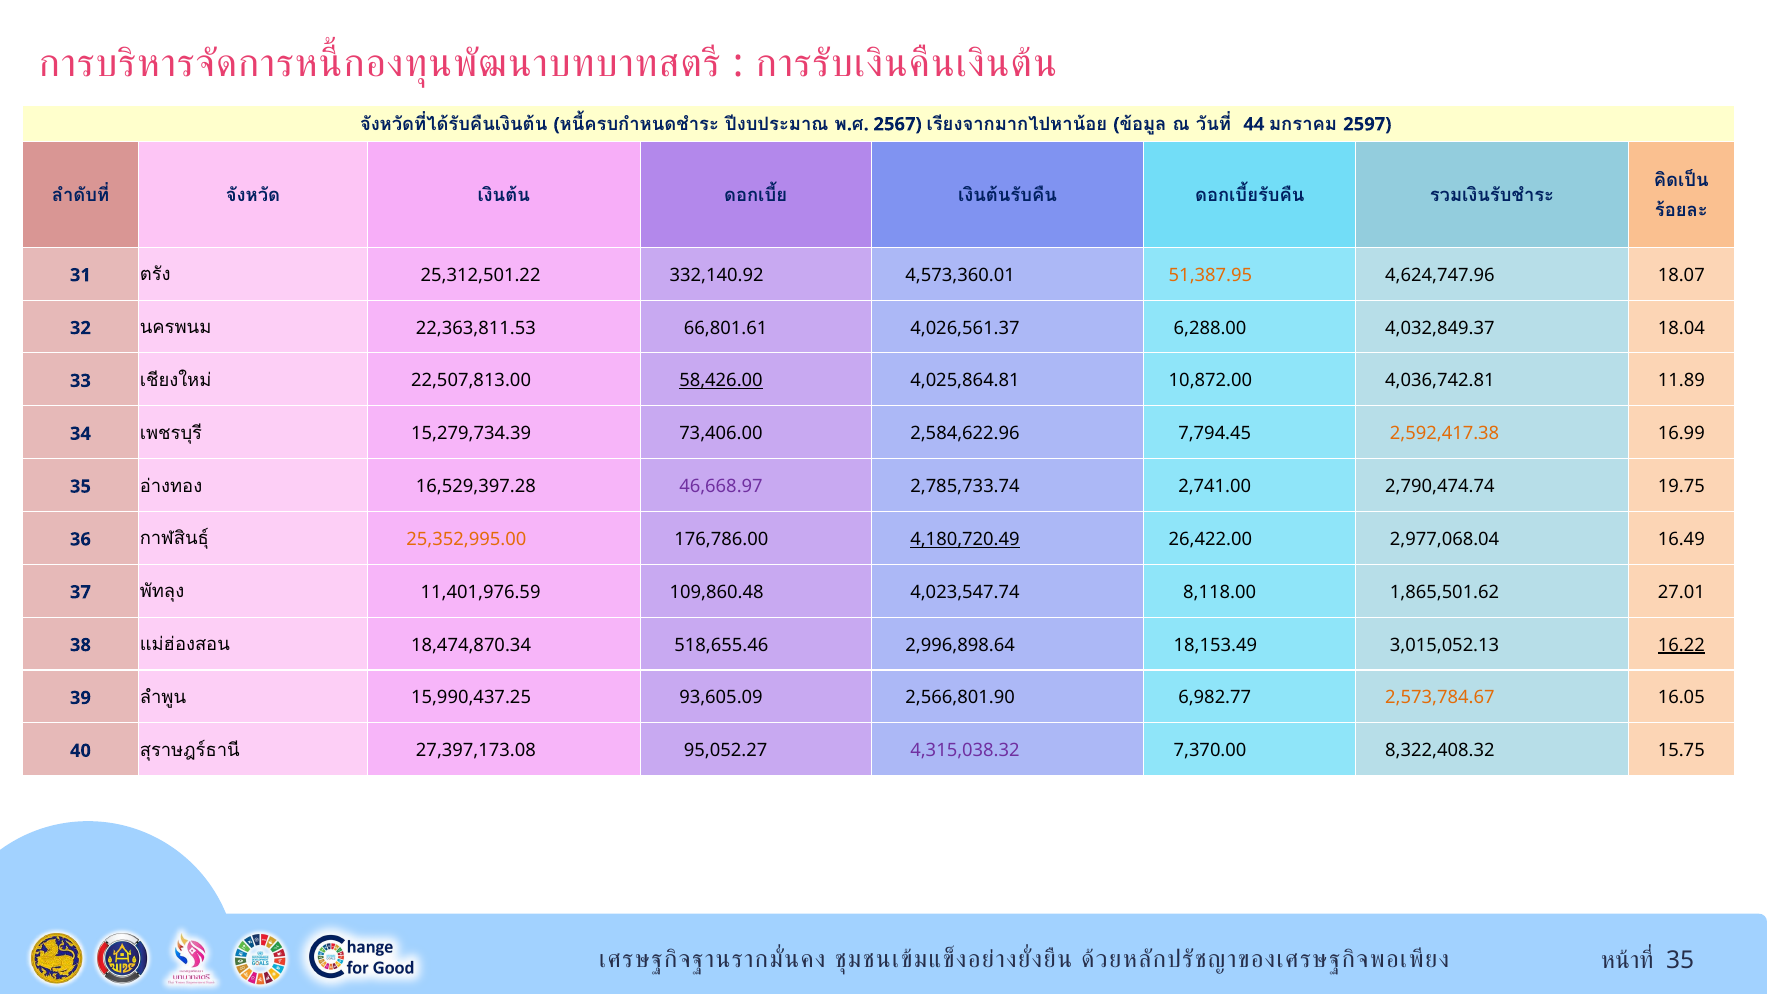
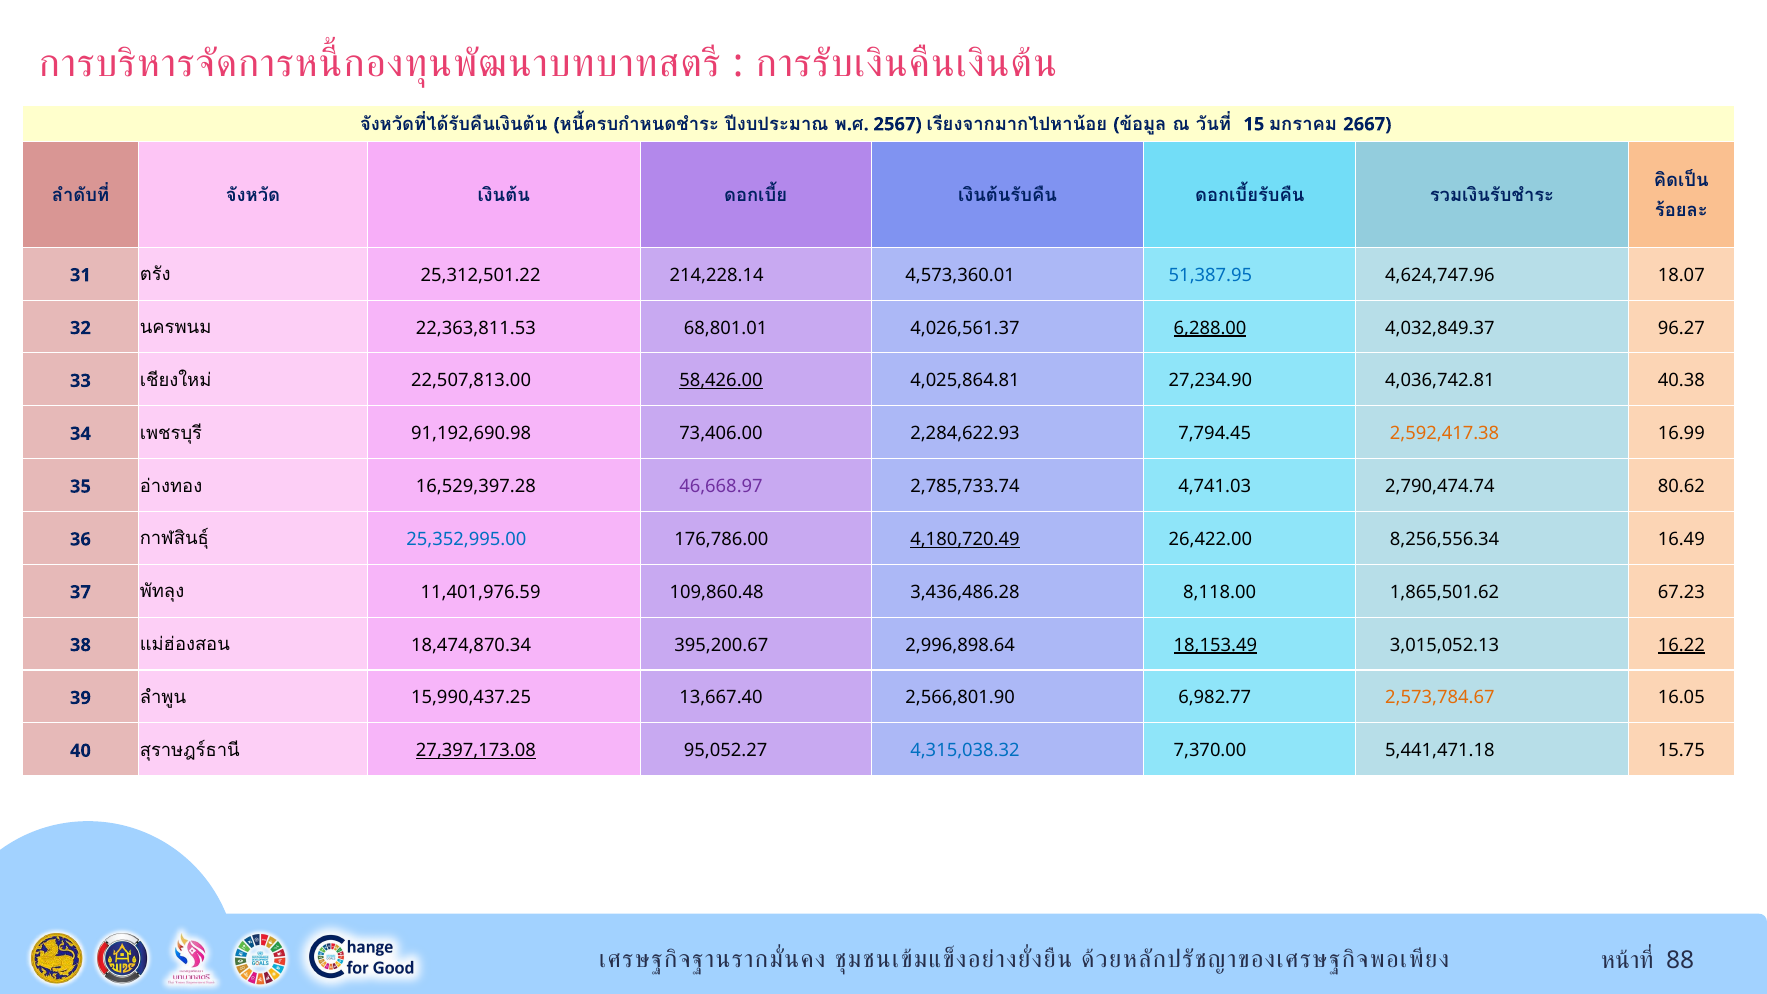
44: 44 -> 15 (1254, 124)
2597: 2597 -> 2667 (1367, 124)
332,140.92: 332,140.92 -> 214,228.14 (717, 275)
51,387.95 colour: orange -> blue (1210, 275)
66,801.61: 66,801.61 -> 68,801.01 (726, 328)
6,288.00 underline: none -> present (1210, 328)
18.04: 18.04 -> 96.27 (1681, 328)
10,872.00: 10,872.00 -> 27,234.90 (1210, 381)
11.89: 11.89 -> 40.38 (1681, 381)
15,279,734.39: 15,279,734.39 -> 91,192,690.98 (471, 434)
2,584,622.96: 2,584,622.96 -> 2,284,622.93 (965, 434)
2,741.00: 2,741.00 -> 4,741.03 (1215, 487)
19.75: 19.75 -> 80.62 (1681, 487)
25,352,995.00 colour: orange -> blue (466, 539)
2,977,068.04: 2,977,068.04 -> 8,256,556.34 (1445, 539)
4,023,547.74: 4,023,547.74 -> 3,436,486.28 (965, 592)
27.01: 27.01 -> 67.23 (1681, 592)
518,655.46: 518,655.46 -> 395,200.67 (721, 645)
18,153.49 underline: none -> present (1215, 645)
93,605.09: 93,605.09 -> 13,667.40 (721, 698)
27,397,173.08 underline: none -> present (476, 751)
4,315,038.32 colour: purple -> blue (965, 751)
8,322,408.32: 8,322,408.32 -> 5,441,471.18 (1440, 751)
35: 35 -> 88 (1680, 960)
